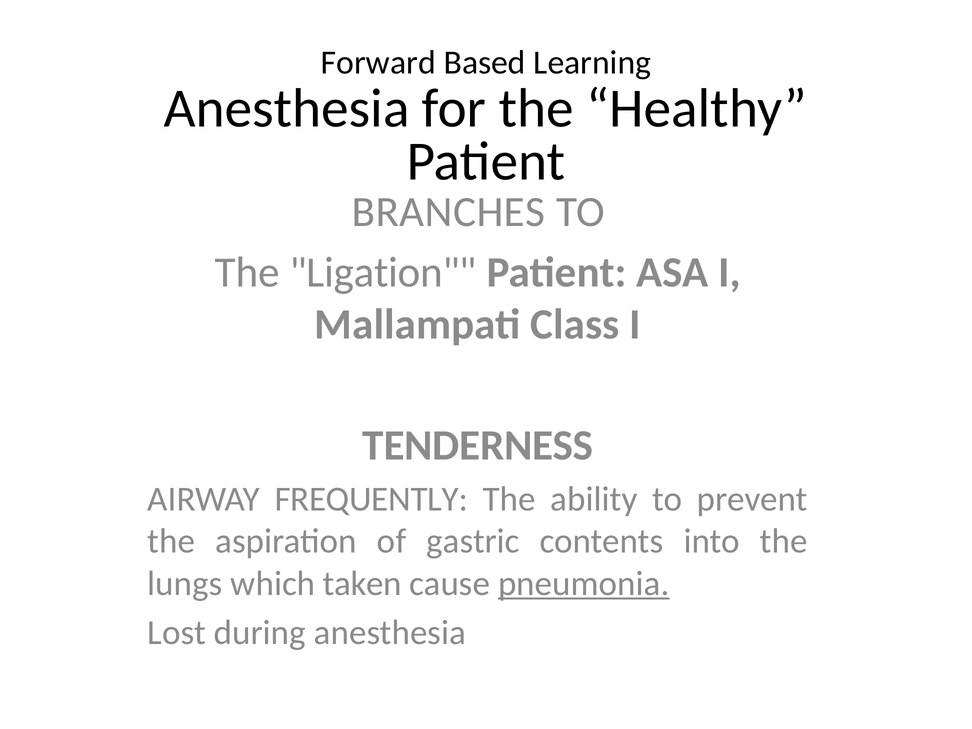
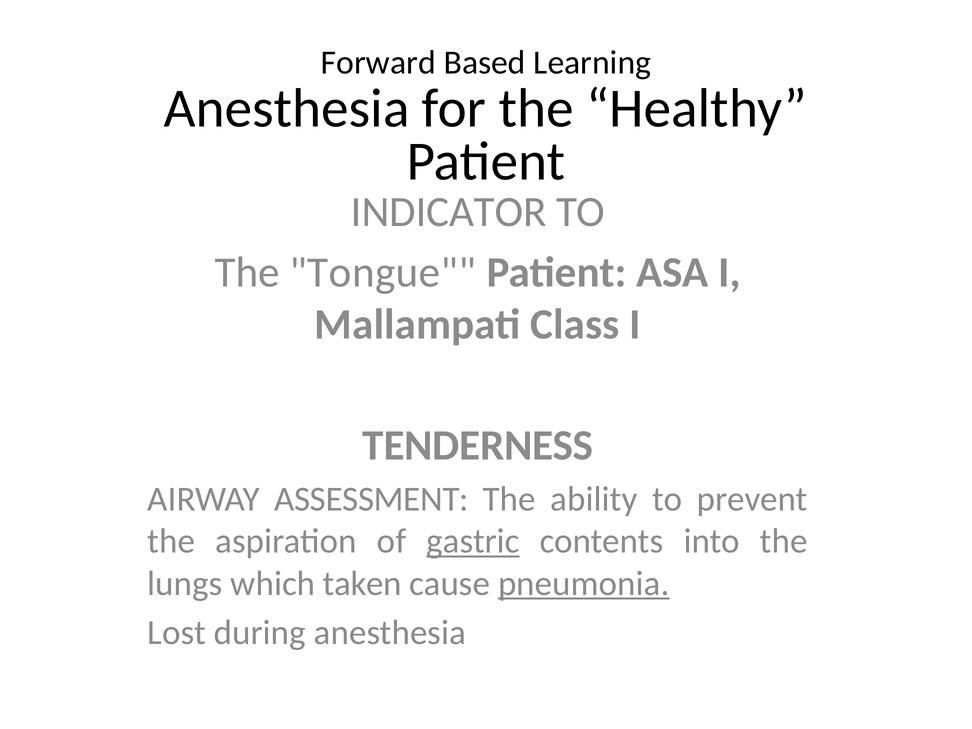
BRANCHES: BRANCHES -> INDICATOR (449, 212)
Ligation: Ligation -> Tongue (383, 273)
FREQUENTLY: FREQUENTLY -> ASSESSMENT (371, 499)
gastric underline: none -> present (473, 541)
